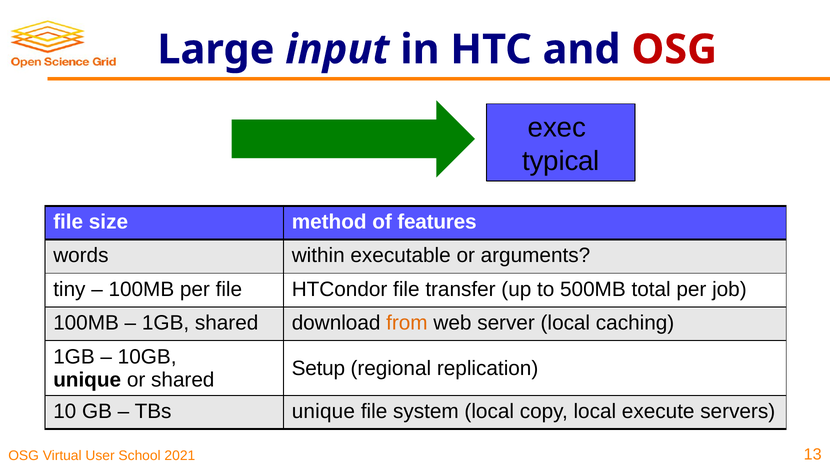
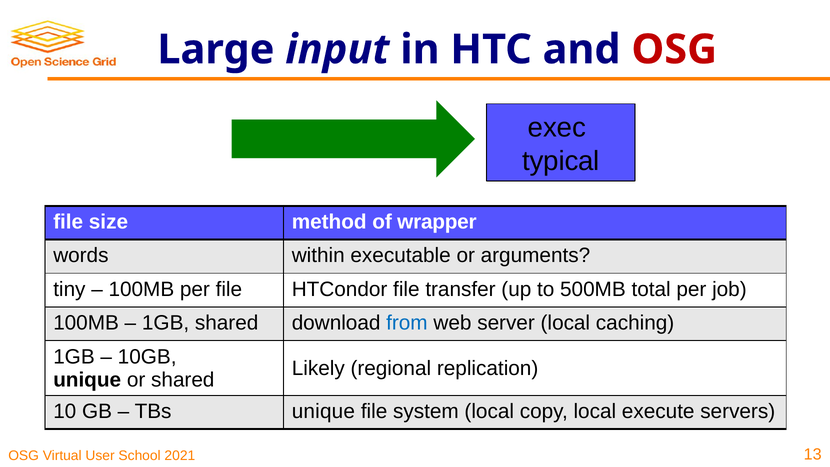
features: features -> wrapper (437, 222)
from colour: orange -> blue (407, 323)
Setup: Setup -> Likely (318, 368)
